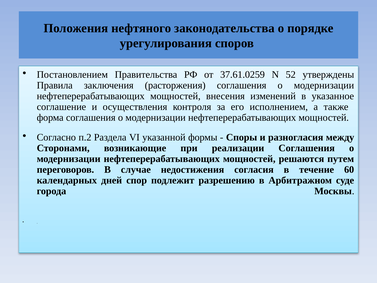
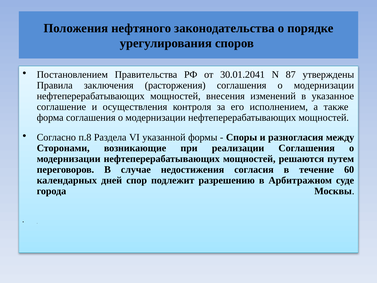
37.61.0259: 37.61.0259 -> 30.01.2041 (243, 75)
52: 52 -> 87 (291, 75)
п.2: п.2 -> п.8 (85, 137)
